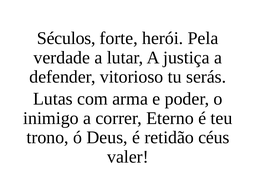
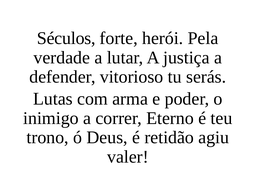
céus: céus -> agiu (214, 137)
